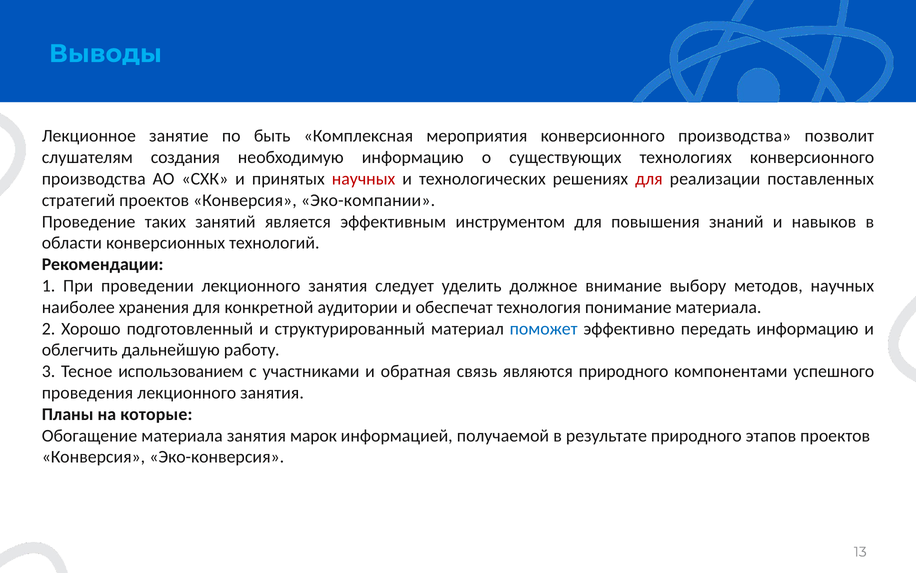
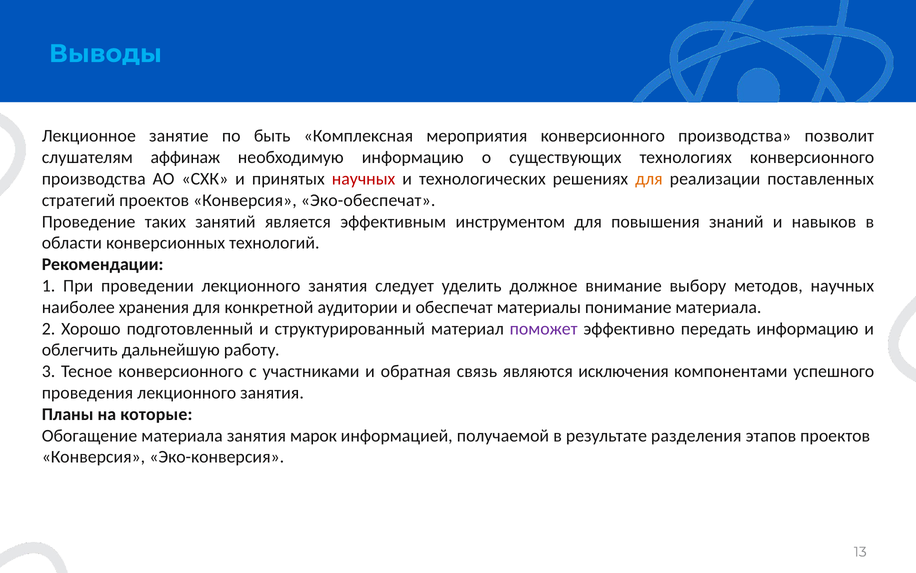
создания: создания -> аффинаж (185, 157)
для colour: red -> orange (649, 179)
Эко-компании: Эко-компании -> Эко-обеспечат (368, 200)
технология: технология -> материалы (539, 307)
поможет colour: blue -> purple (544, 328)
Тесное использованием: использованием -> конверсионного (181, 371)
являются природного: природного -> исключения (624, 371)
результате природного: природного -> разделения (696, 435)
